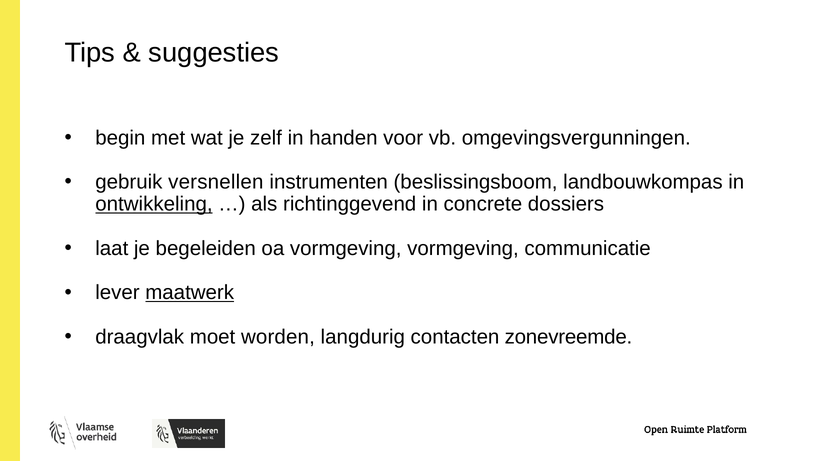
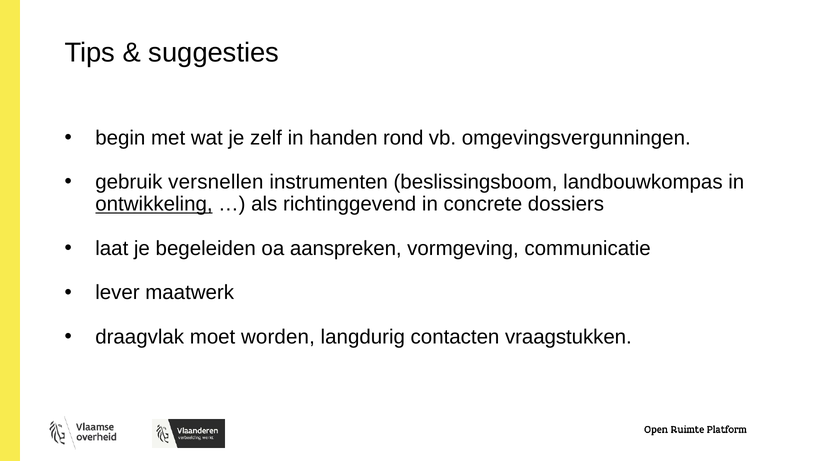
voor: voor -> rond (403, 138)
oa vormgeving: vormgeving -> aanspreken (346, 249)
maatwerk underline: present -> none (190, 293)
zonevreemde: zonevreemde -> vraagstukken (568, 337)
